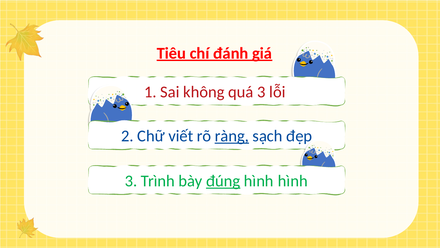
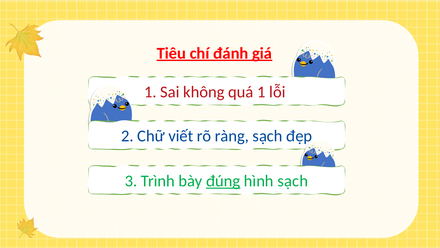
quá 3: 3 -> 1 (261, 92)
ràng underline: present -> none (232, 136)
hình hình: hình -> sạch (293, 181)
